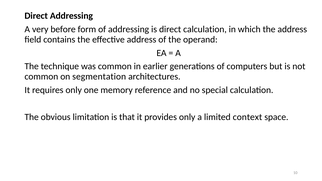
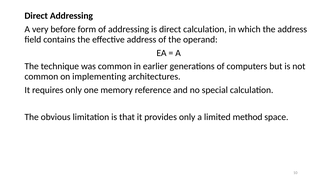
segmentation: segmentation -> implementing (99, 77)
context: context -> method (248, 117)
